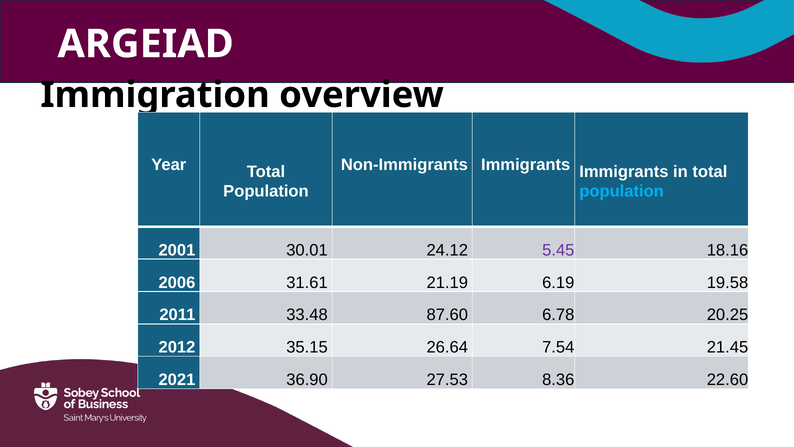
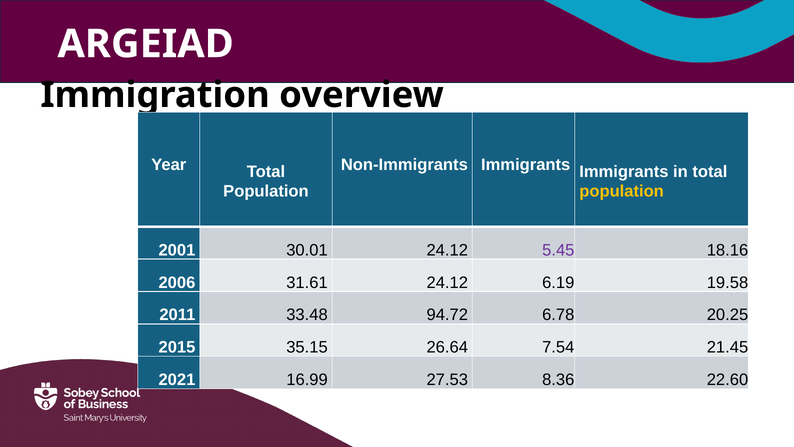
population colour: light blue -> yellow (622, 191)
31.61 21.19: 21.19 -> 24.12 (447, 282)
87.60: 87.60 -> 94.72 (447, 315)
2012: 2012 -> 2015 (177, 347)
36.90: 36.90 -> 16.99 (307, 380)
